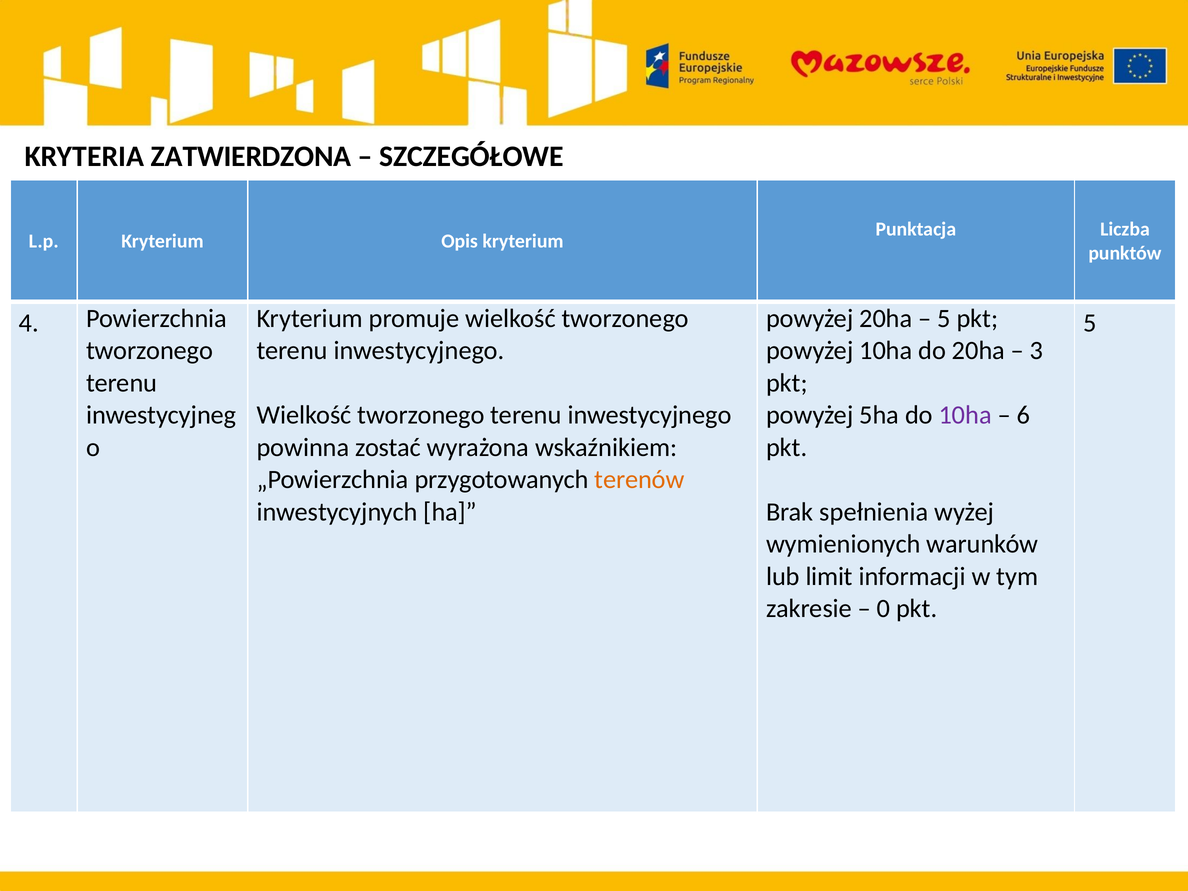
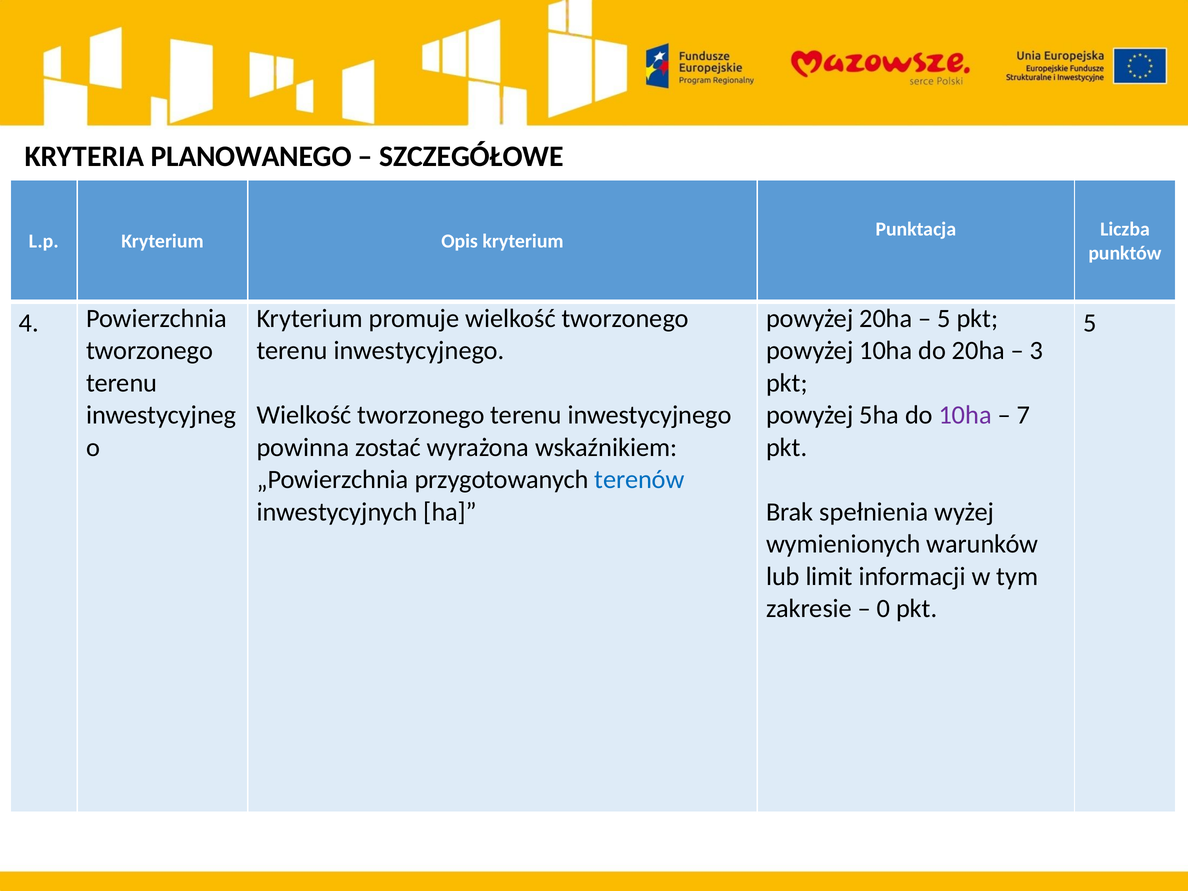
ZATWIERDZONA: ZATWIERDZONA -> PLANOWANEGO (251, 156)
6: 6 -> 7 (1023, 415)
terenów colour: orange -> blue (640, 480)
